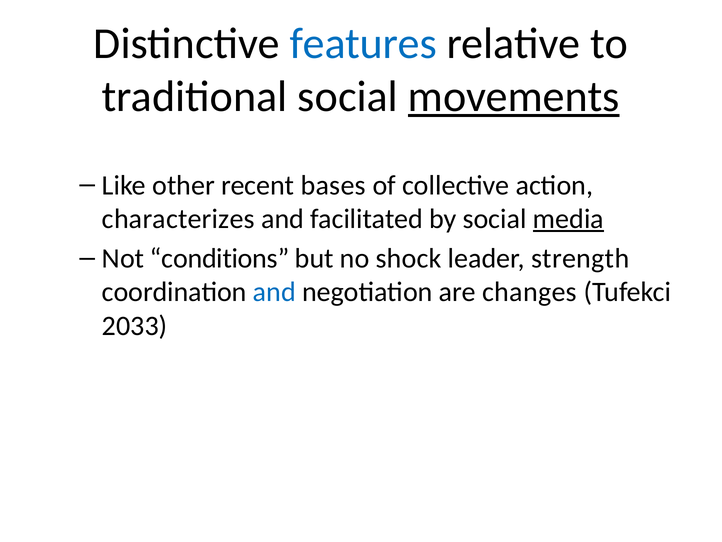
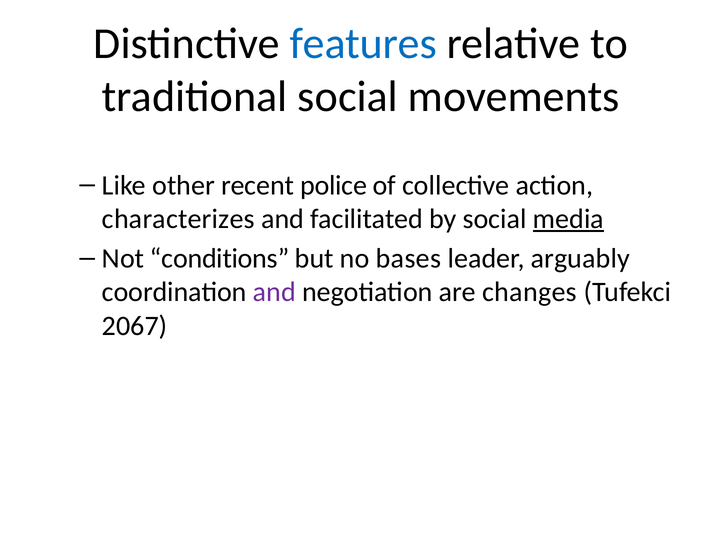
movements underline: present -> none (514, 96)
bases: bases -> police (334, 185)
shock: shock -> bases (409, 258)
strength: strength -> arguably (580, 258)
and colour: blue -> purple (274, 292)
2033: 2033 -> 2067 (135, 326)
